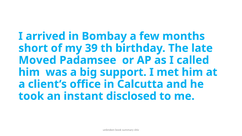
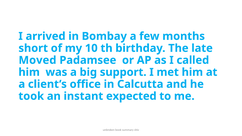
39: 39 -> 10 (91, 48)
disclosed: disclosed -> expected (131, 96)
